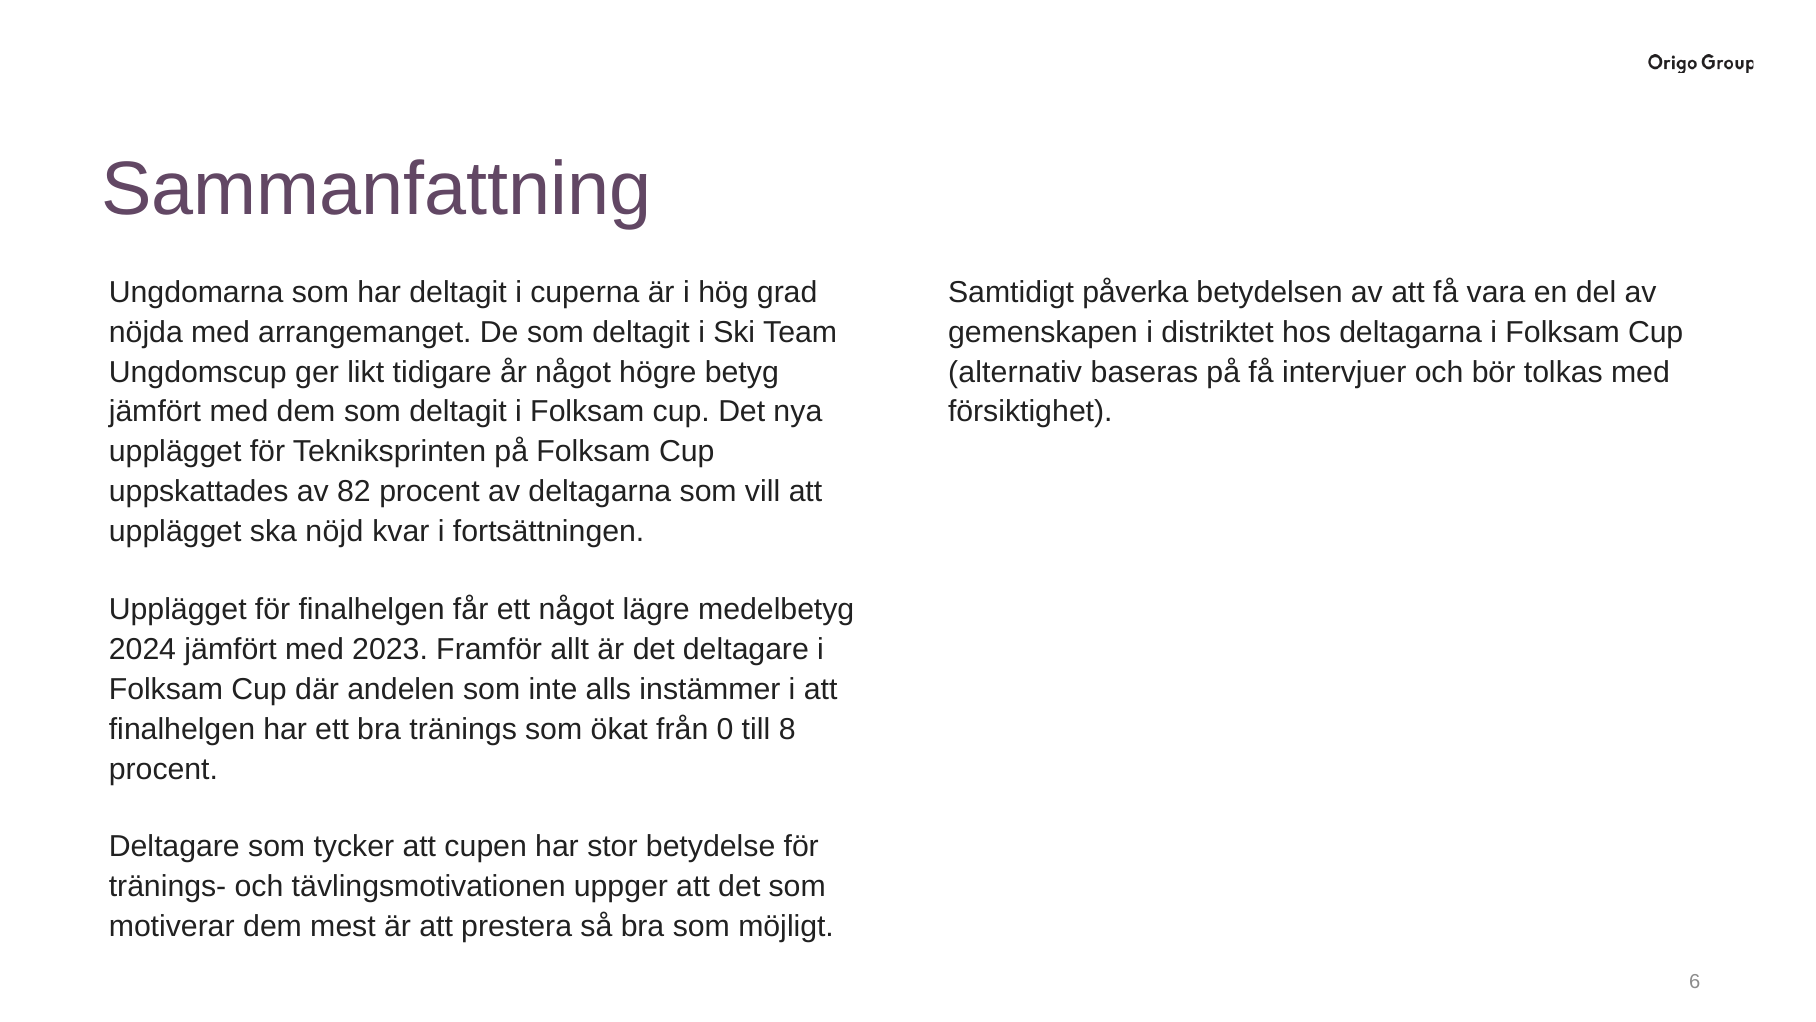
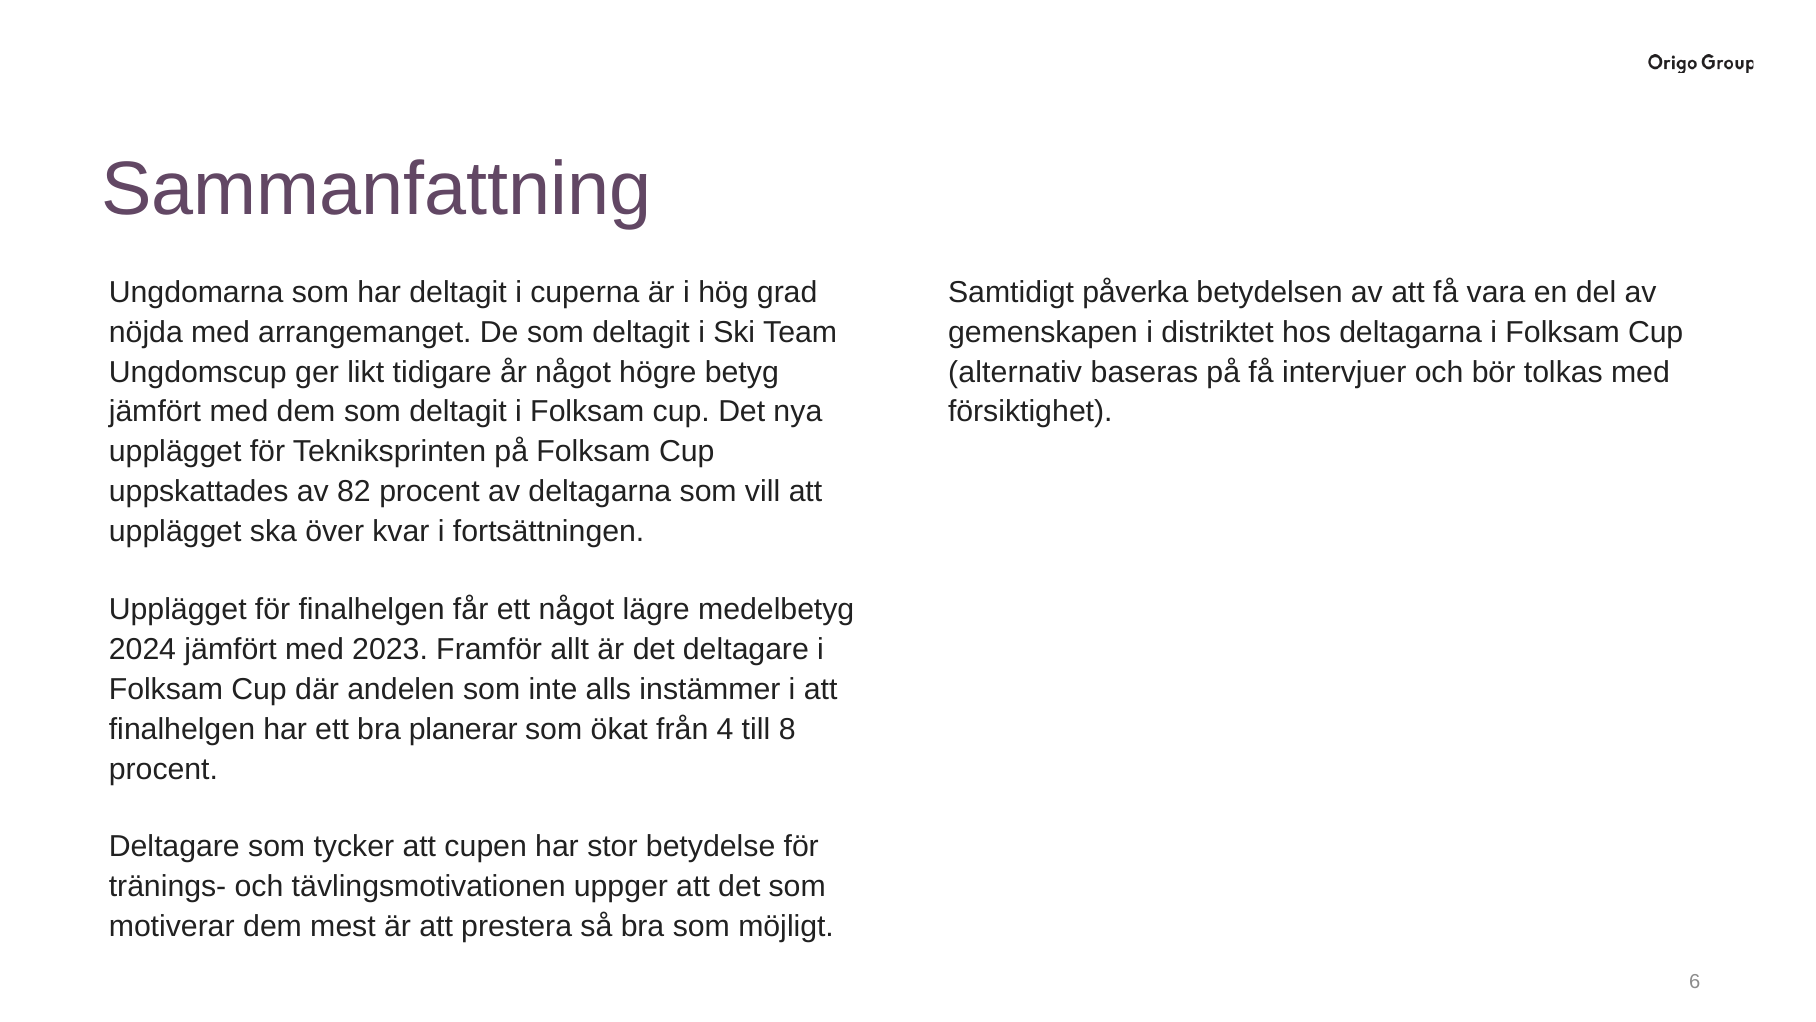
nöjd: nöjd -> över (335, 531)
tränings: tränings -> planerar (463, 729)
0: 0 -> 4 (725, 729)
